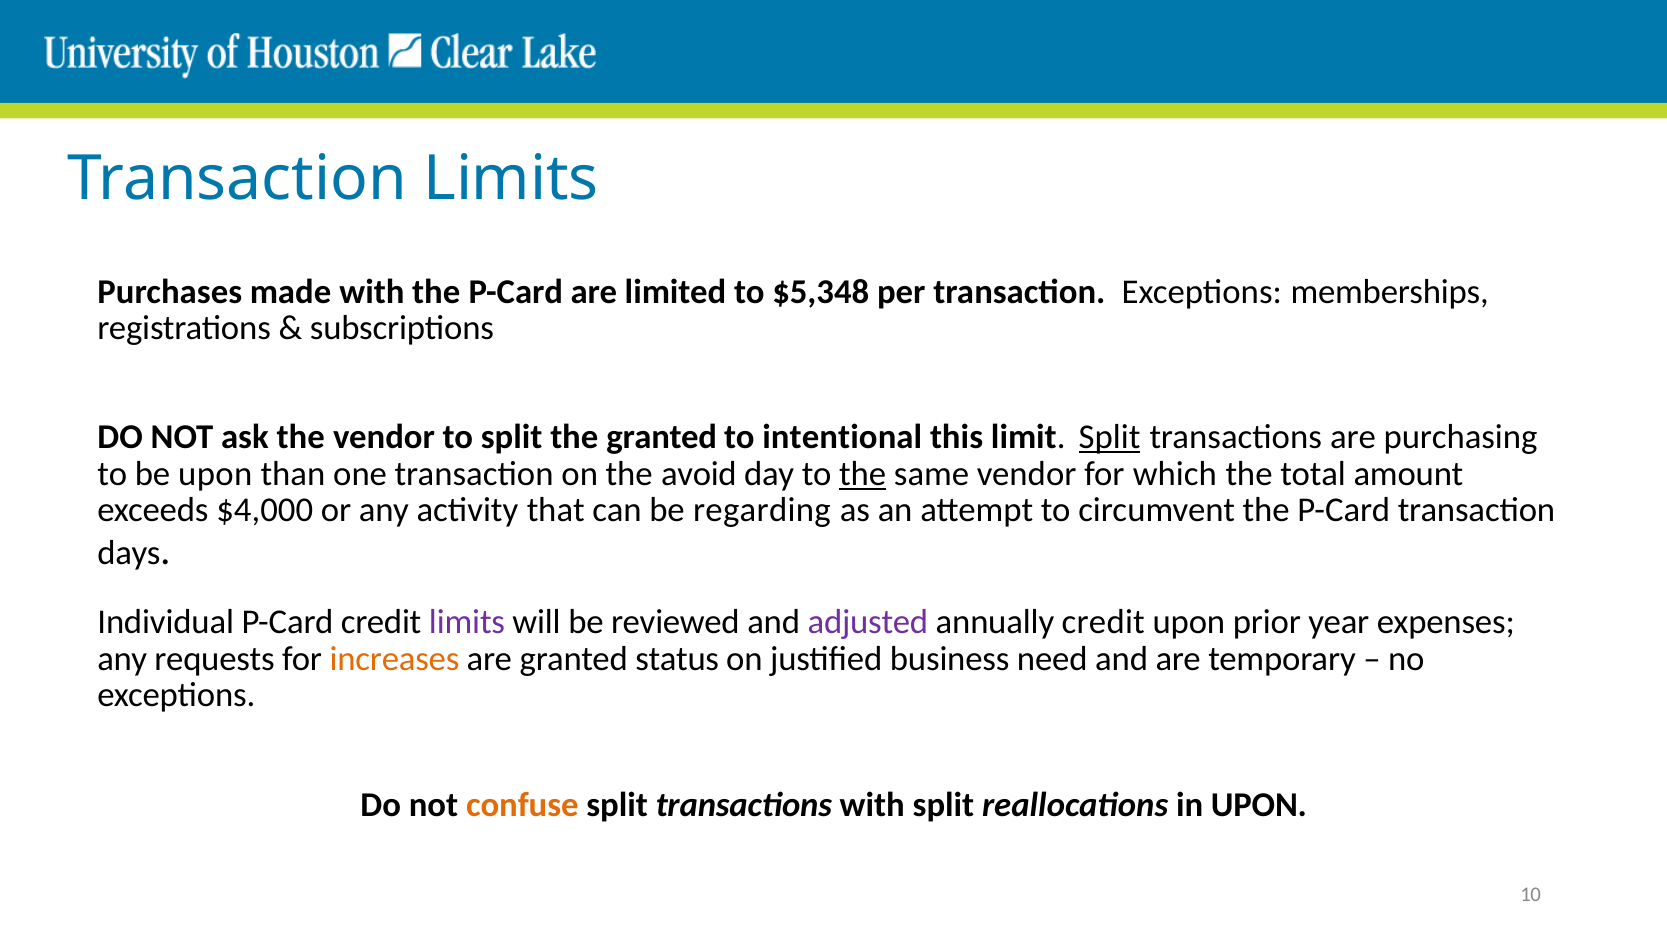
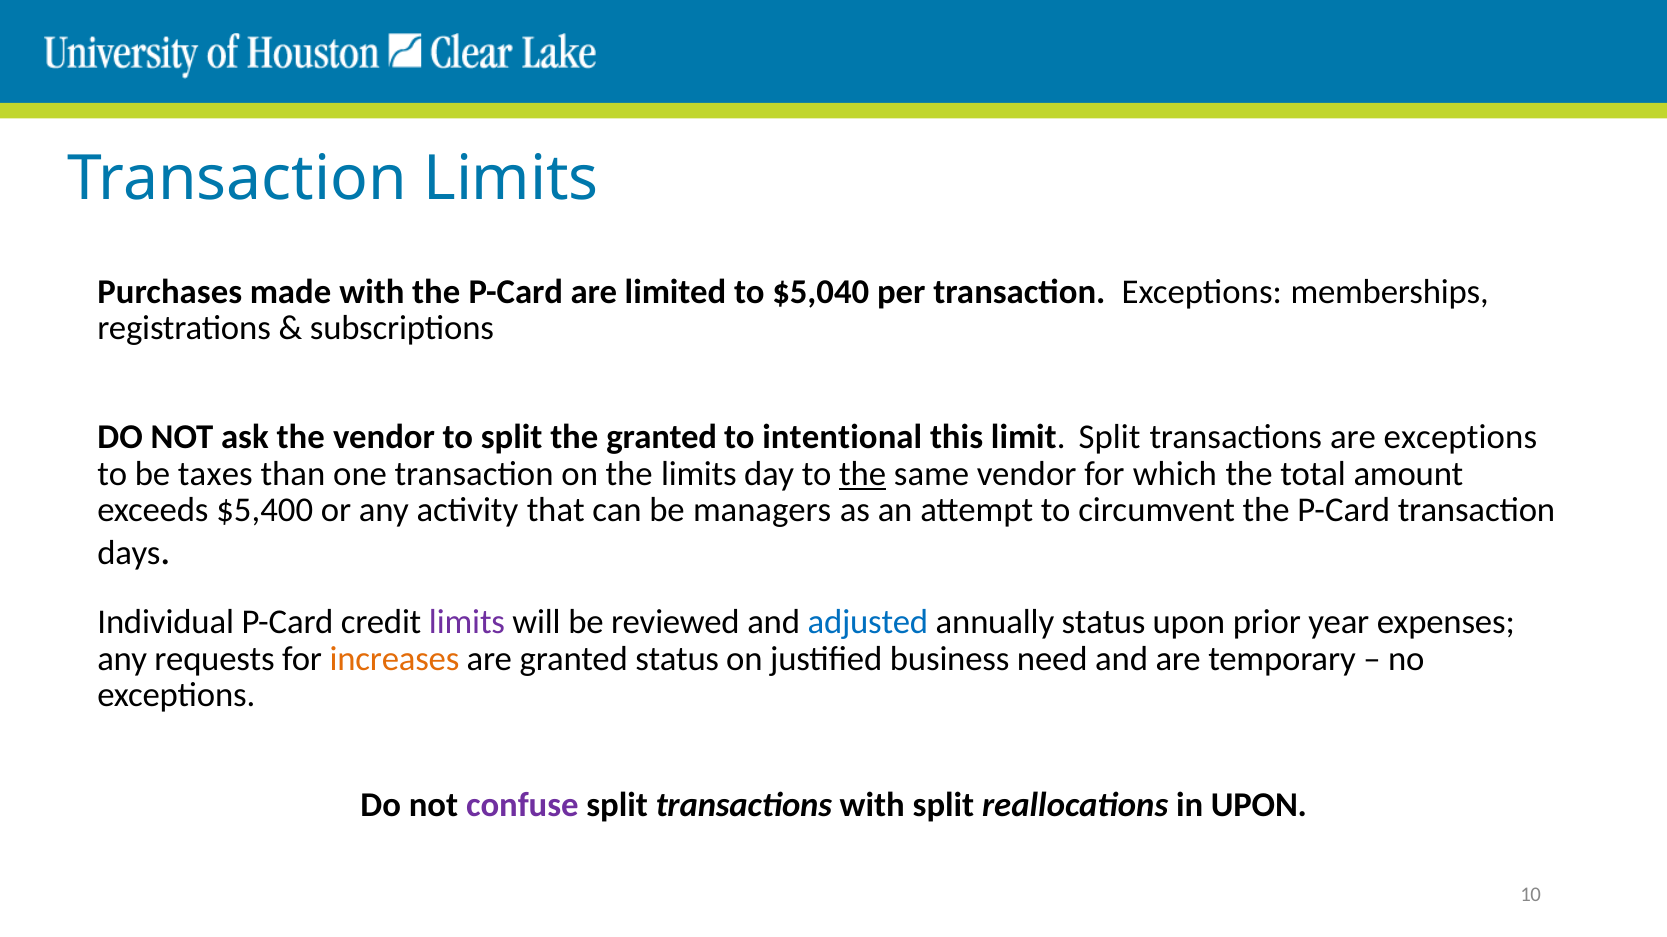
$5,348: $5,348 -> $5,040 (821, 292)
Split underline: present -> none (1110, 437)
are purchasing: purchasing -> exceptions (1460, 437)
be upon: upon -> taxes (215, 474)
the avoid: avoid -> limits (699, 474)
$4,000: $4,000 -> $5,400 (265, 511)
regarding: regarding -> managers (762, 511)
adjusted colour: purple -> blue (868, 623)
annually credit: credit -> status (1104, 623)
confuse colour: orange -> purple (522, 806)
